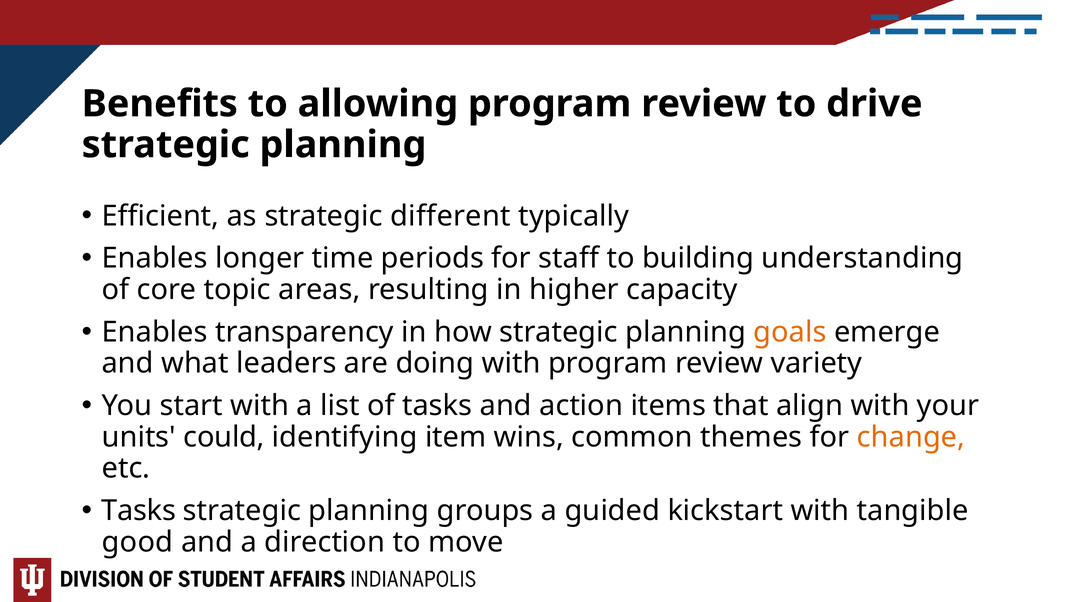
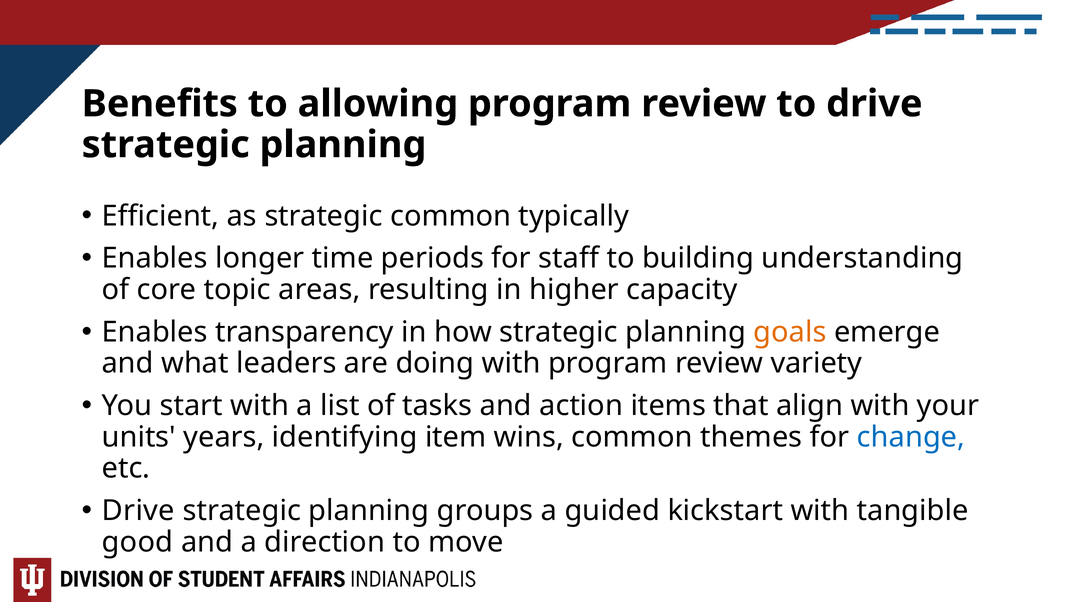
strategic different: different -> common (451, 216)
could: could -> years (224, 437)
change colour: orange -> blue (911, 437)
Tasks: Tasks -> Drive (138, 511)
